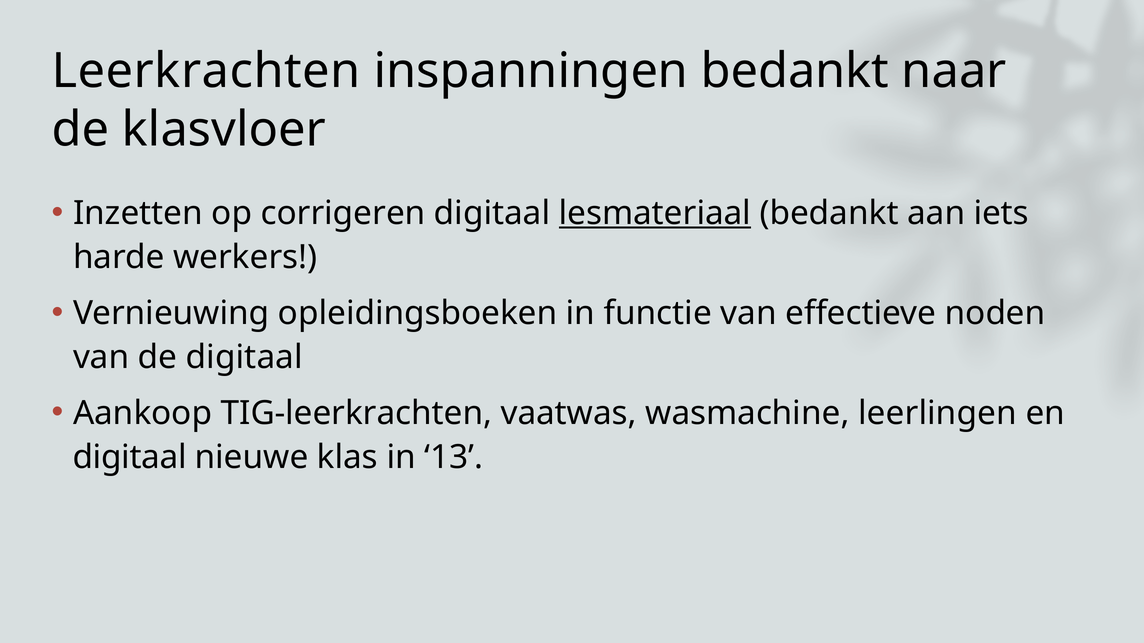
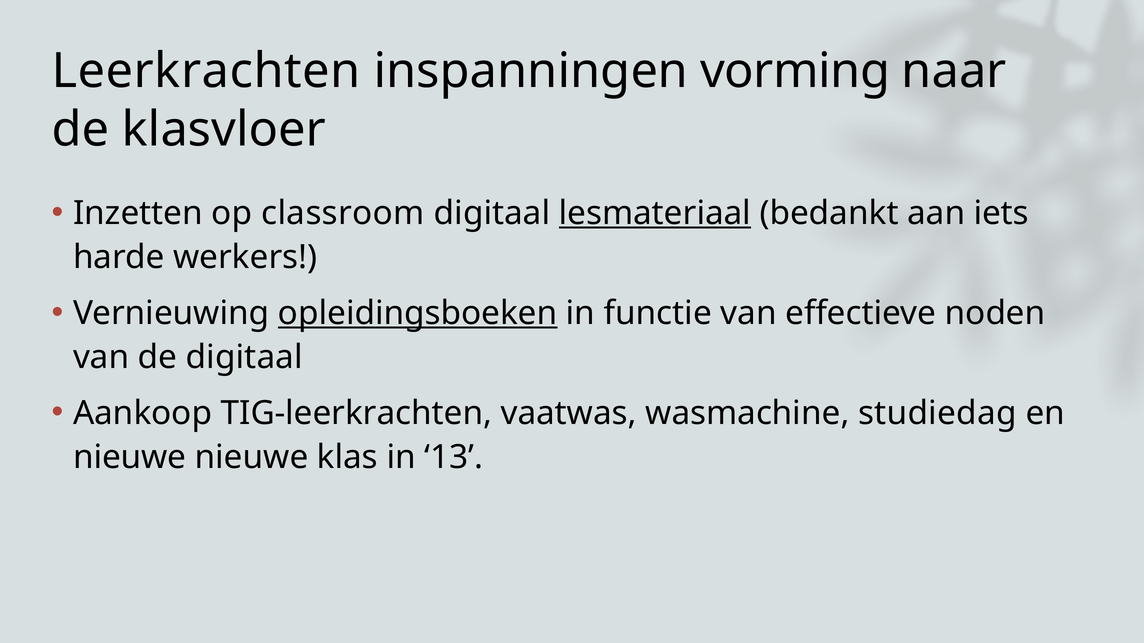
inspanningen bedankt: bedankt -> vorming (795, 71)
corrigeren: corrigeren -> classroom (343, 214)
opleidingsboeken underline: none -> present (418, 314)
leerlingen: leerlingen -> studiedag (937, 414)
digitaal: digitaal -> nieuwe (130, 458)
